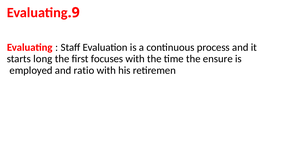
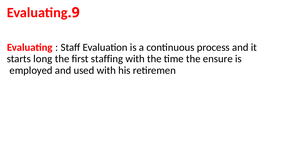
focuses: focuses -> staffing (107, 59)
ratio: ratio -> used (84, 70)
